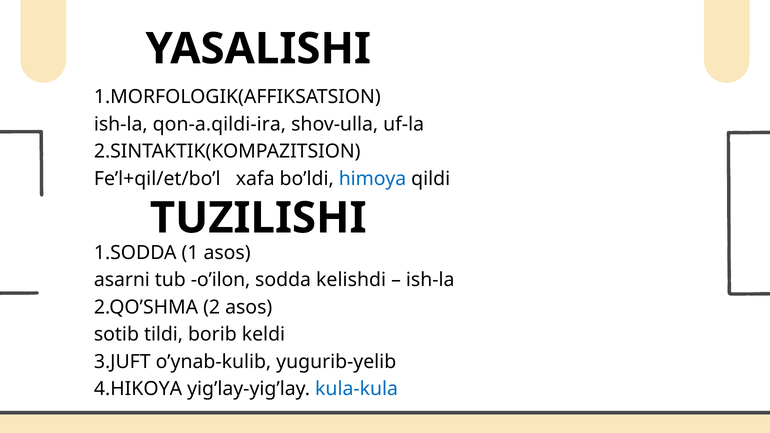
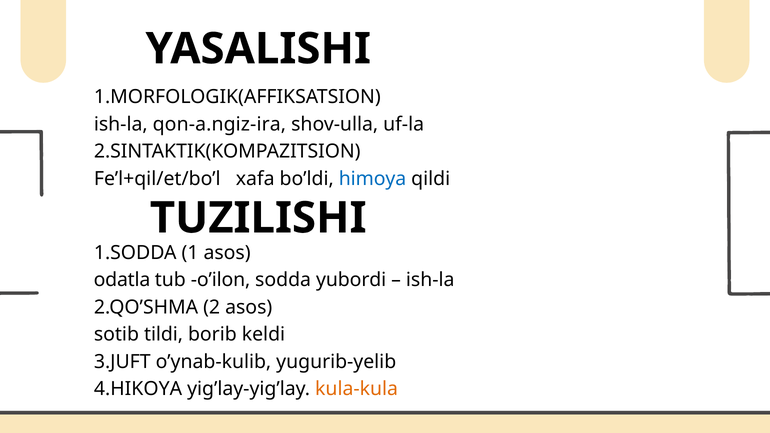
qon-a.qildi-ira: qon-a.qildi-ira -> qon-a.ngiz-ira (219, 124)
asarni: asarni -> odatla (122, 280)
kelishdi: kelishdi -> yubordi (351, 280)
kula-kula colour: blue -> orange (357, 389)
